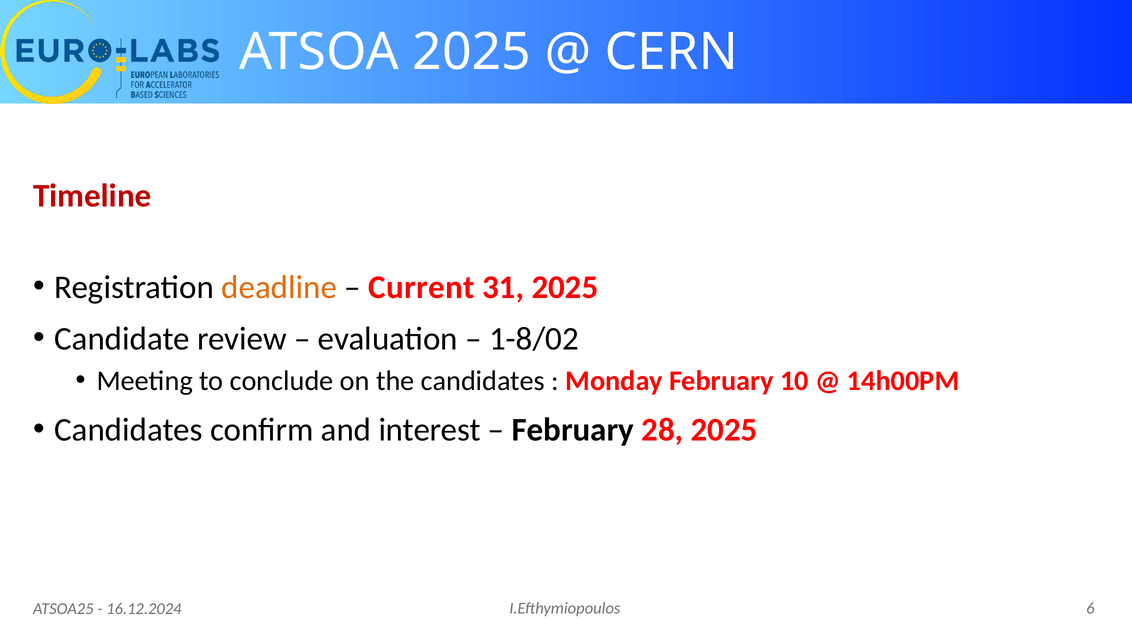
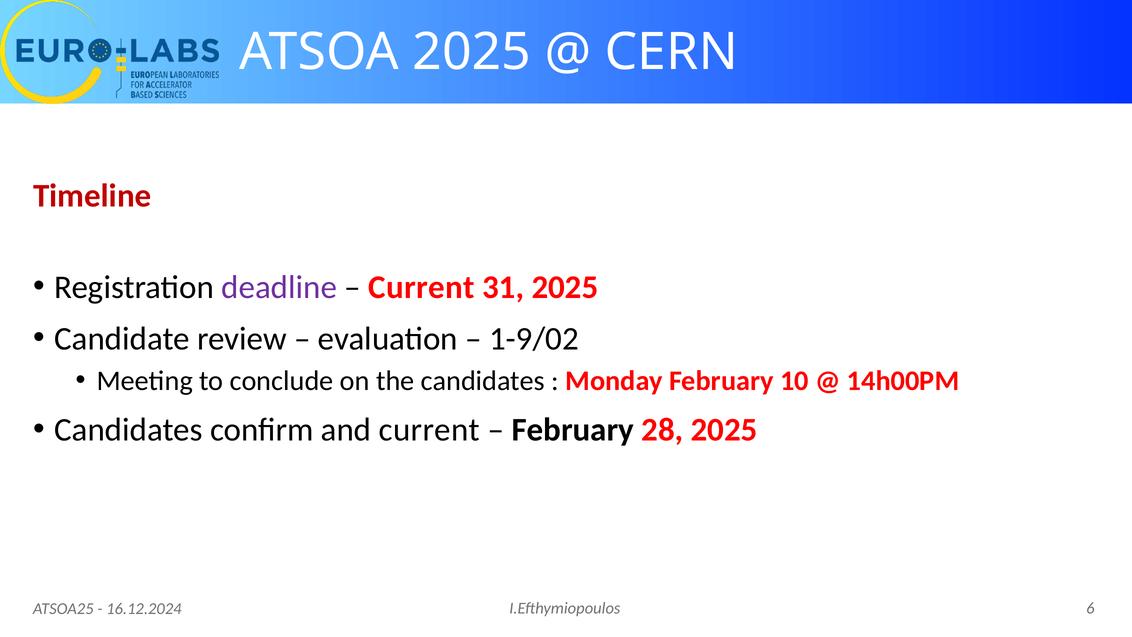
deadline colour: orange -> purple (279, 287)
1-8/02: 1-8/02 -> 1-9/02 (534, 339)
and interest: interest -> current (429, 430)
